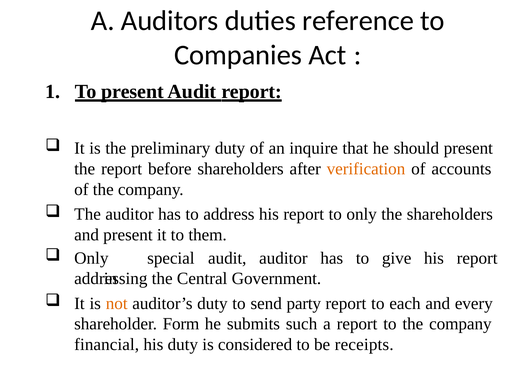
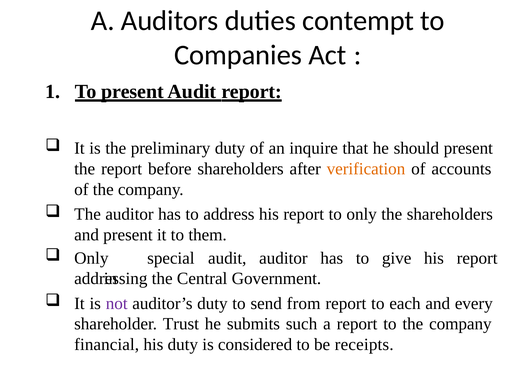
reference: reference -> contempt (358, 21)
not colour: orange -> purple (117, 303)
party: party -> from (304, 303)
Form: Form -> Trust (181, 324)
